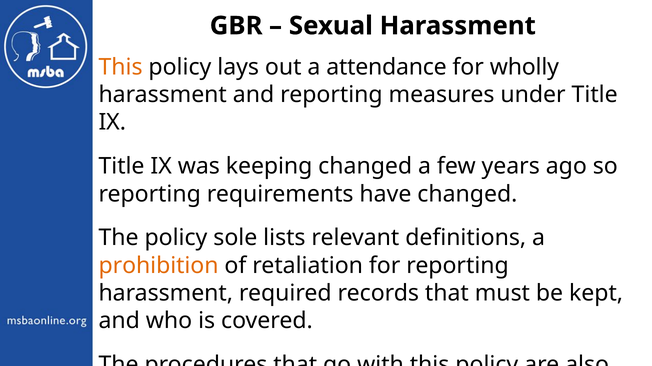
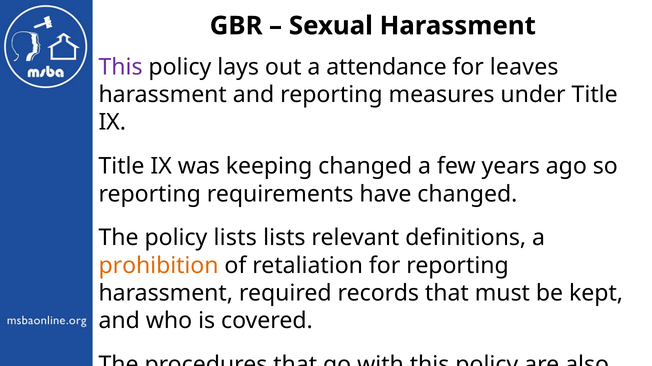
This colour: orange -> purple (121, 67)
wholly: wholly -> leaves (524, 67)
policy sole: sole -> lists (235, 238)
